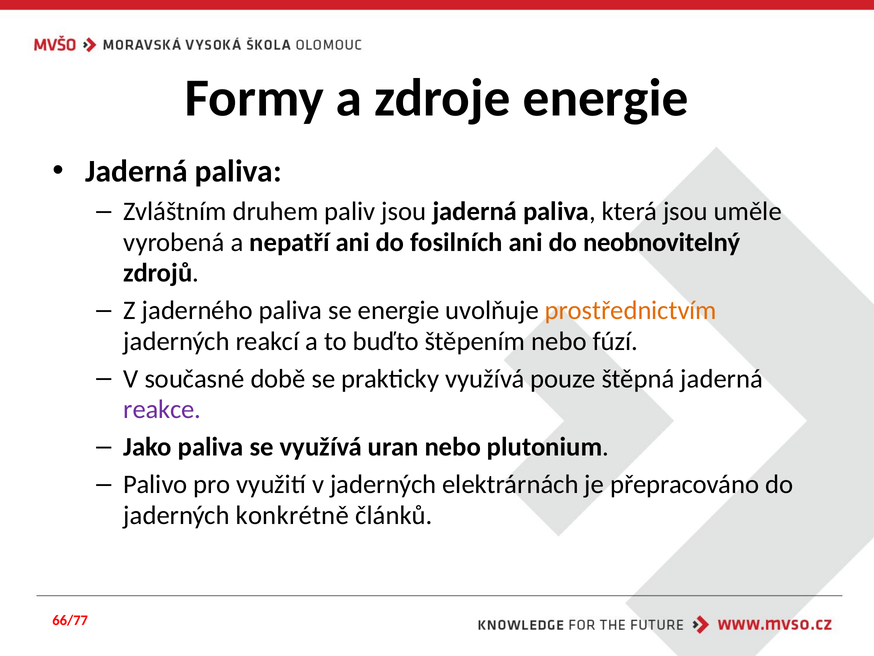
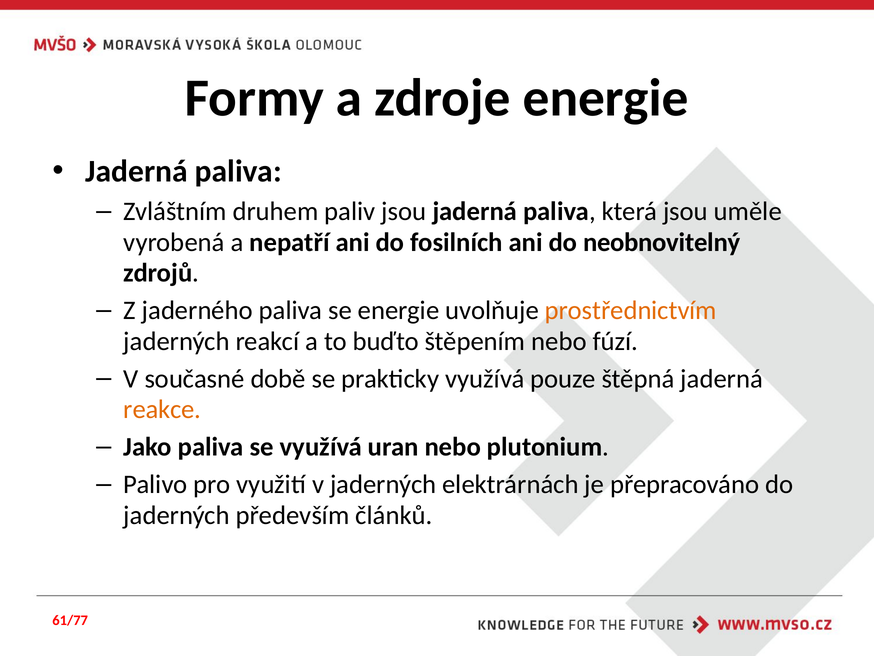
reakce colour: purple -> orange (162, 409)
konkrétně: konkrétně -> především (292, 515)
66/77: 66/77 -> 61/77 (70, 620)
